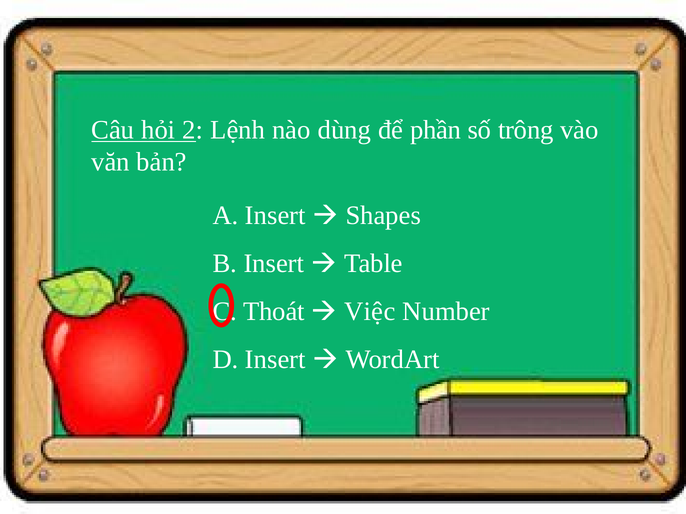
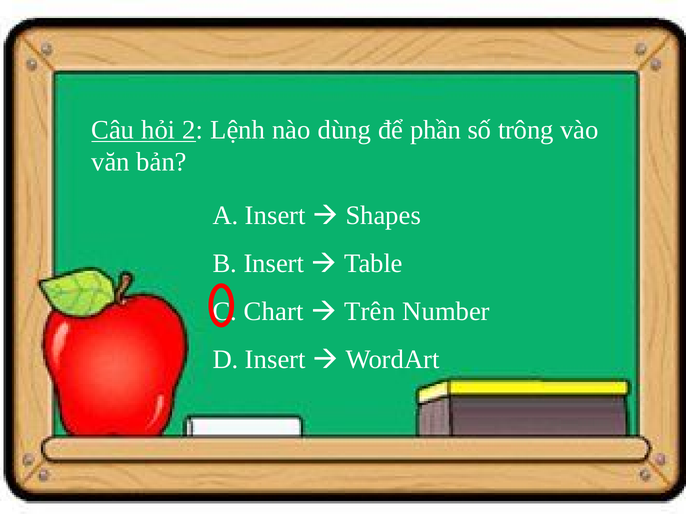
Thoát: Thoát -> Chart (274, 312)
Việc: Việc -> Trên (370, 312)
